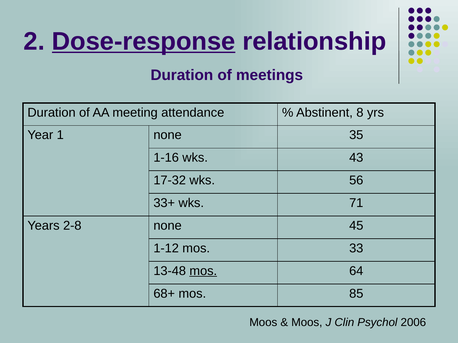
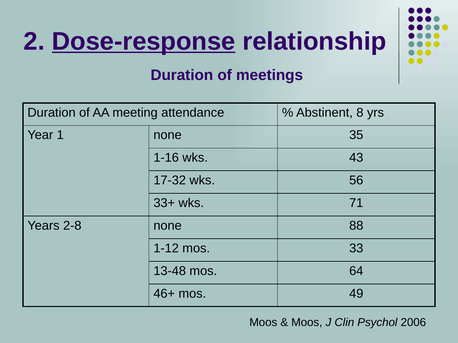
45: 45 -> 88 (356, 226)
mos underline: present -> none (203, 271)
68+: 68+ -> 46+ (164, 294)
85: 85 -> 49 (356, 294)
